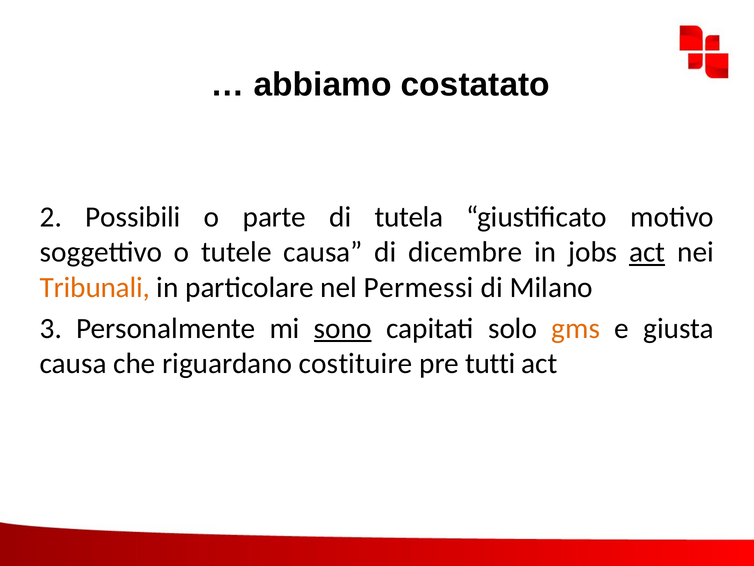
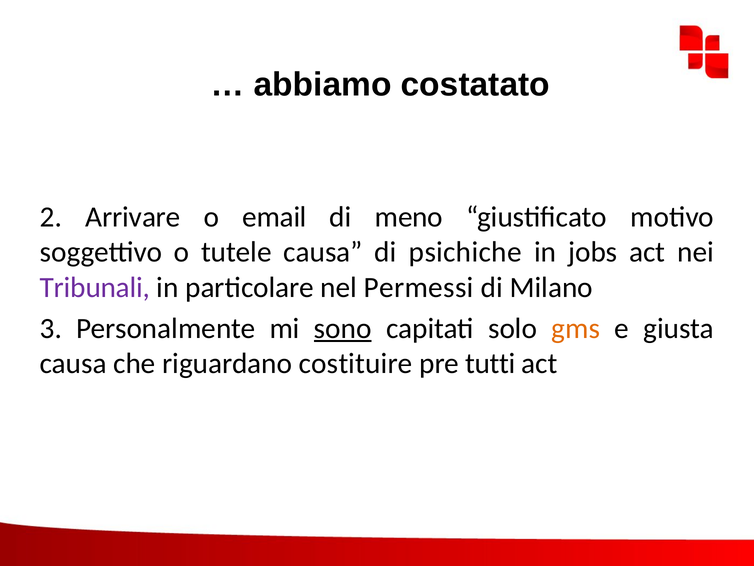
Possibili: Possibili -> Arrivare (133, 217)
parte: parte -> email (275, 217)
tutela: tutela -> meno (409, 217)
dicembre: dicembre -> psichiche (465, 252)
act underline: present -> none (647, 252)
Tribunali colour: orange -> purple (95, 287)
